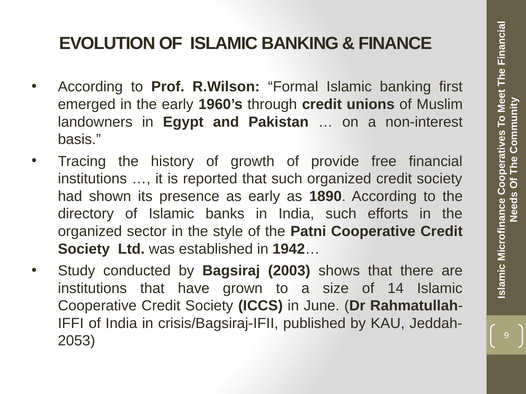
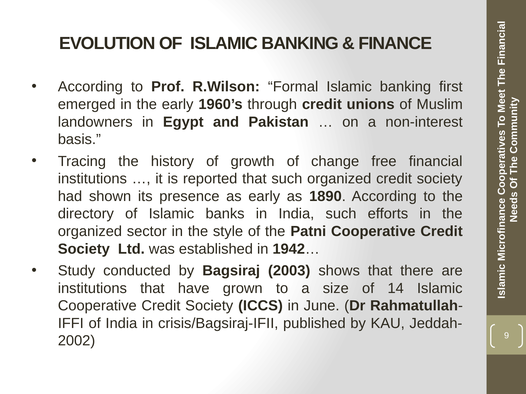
provide: provide -> change (335, 161)
2053: 2053 -> 2002 (77, 341)
